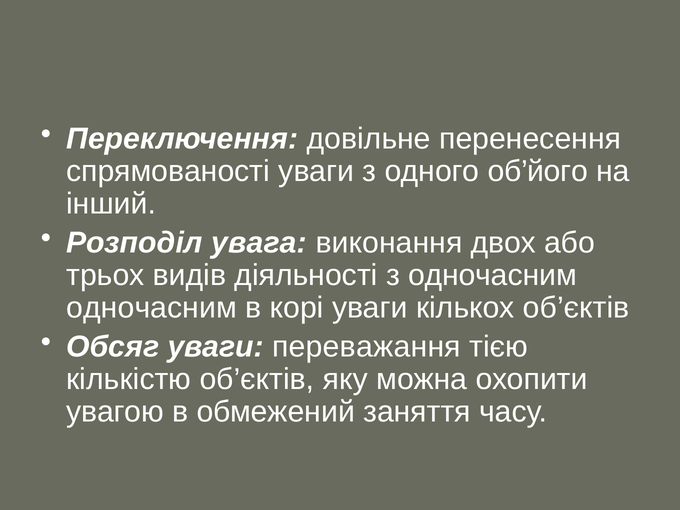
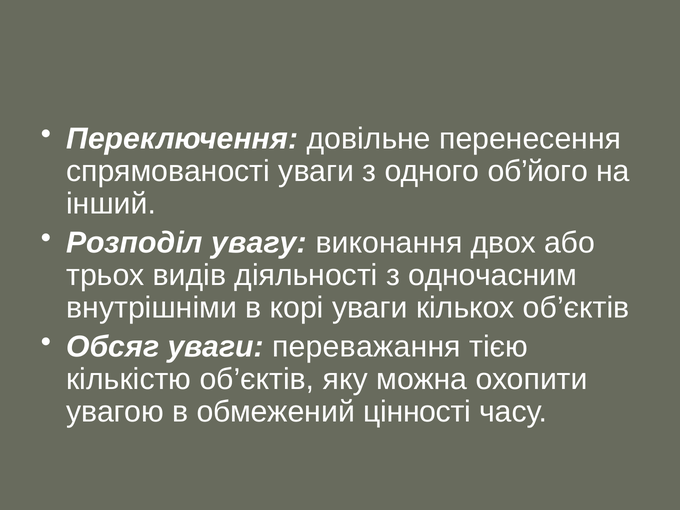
увага: увага -> увагу (259, 243)
одночасним: одночасним -> внутрішніми (152, 308)
заняття: заняття -> цінності (417, 412)
